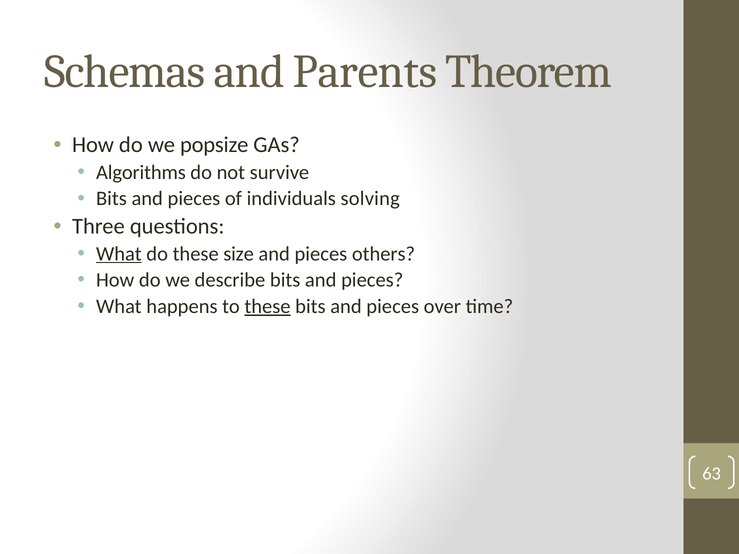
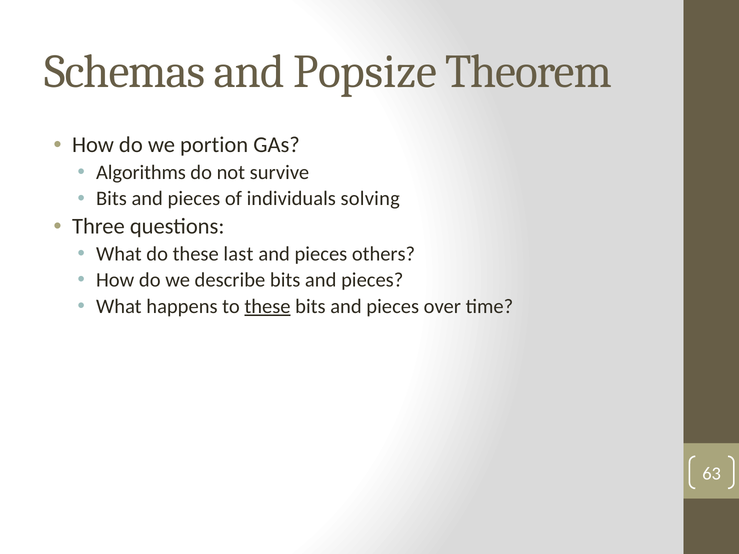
Parents: Parents -> Popsize (365, 72)
popsize: popsize -> portion (214, 145)
What underline: present -> none (119, 254)
size: size -> last (238, 254)
